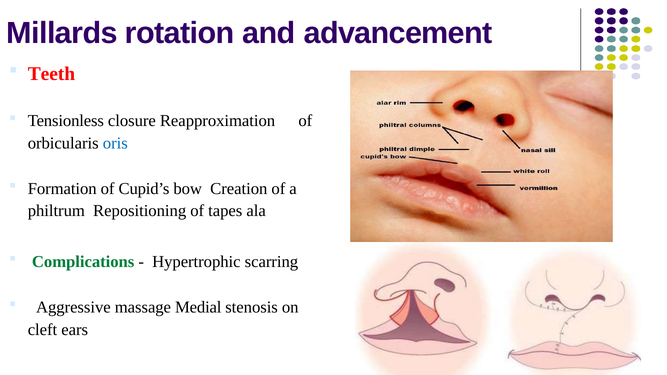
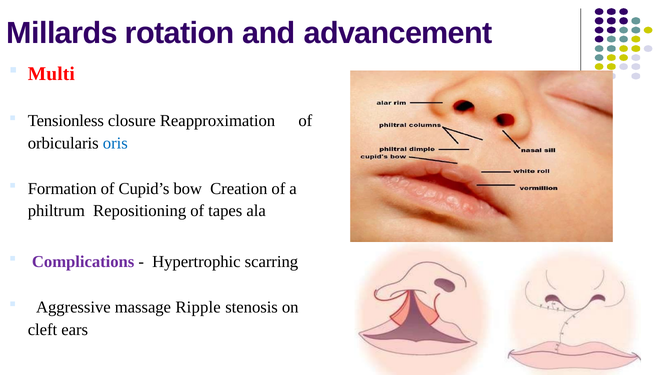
Teeth: Teeth -> Multi (51, 74)
Complications colour: green -> purple (83, 262)
Medial: Medial -> Ripple (198, 308)
